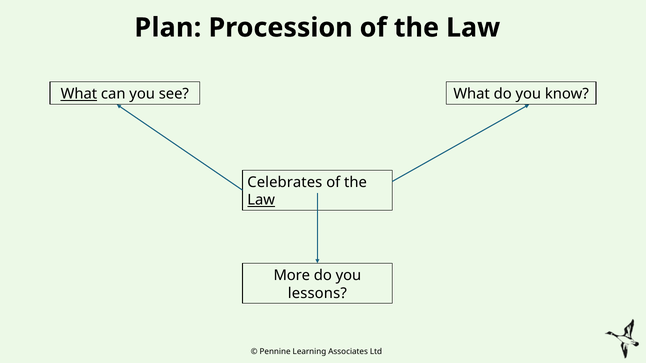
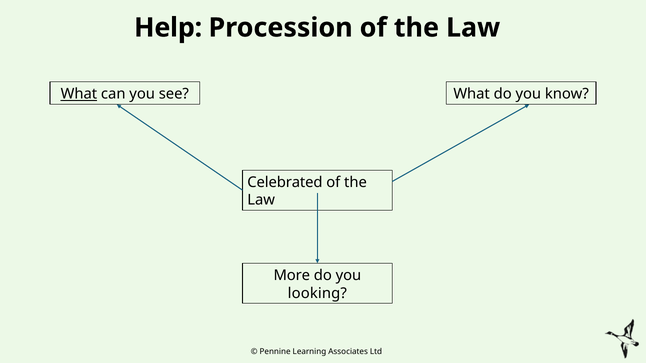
Plan: Plan -> Help (168, 28)
Celebrates: Celebrates -> Celebrated (285, 183)
Law underline: present -> none (261, 200)
lessons: lessons -> looking (317, 293)
